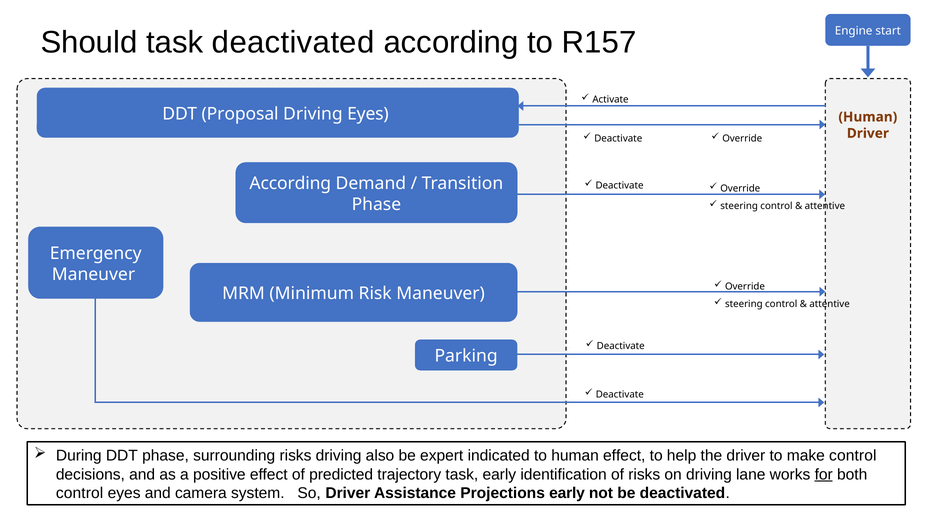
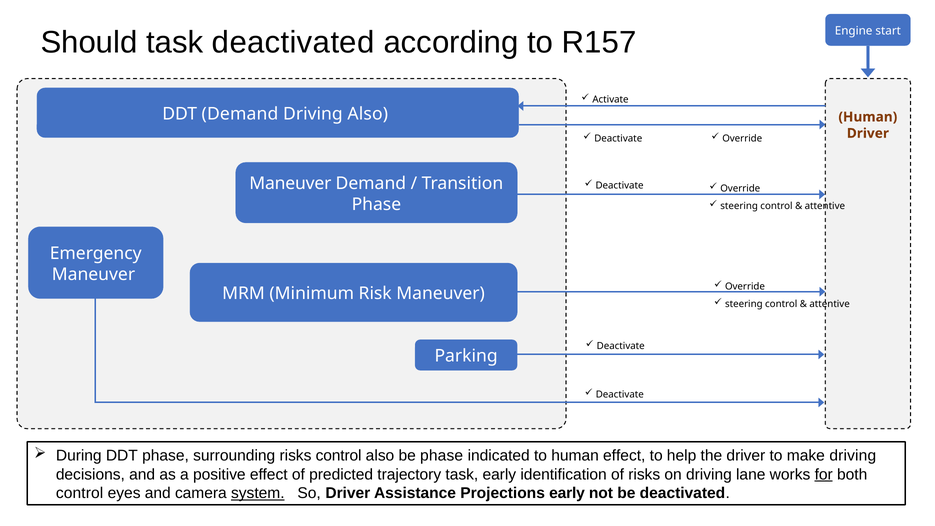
DDT Proposal: Proposal -> Demand (240, 114)
Driving Eyes: Eyes -> Also (368, 114)
According: According -> Maneuver (290, 183)
risks driving: driving -> control (339, 456)
be expert: expert -> phase (442, 456)
make control: control -> driving (853, 456)
system underline: none -> present (258, 493)
